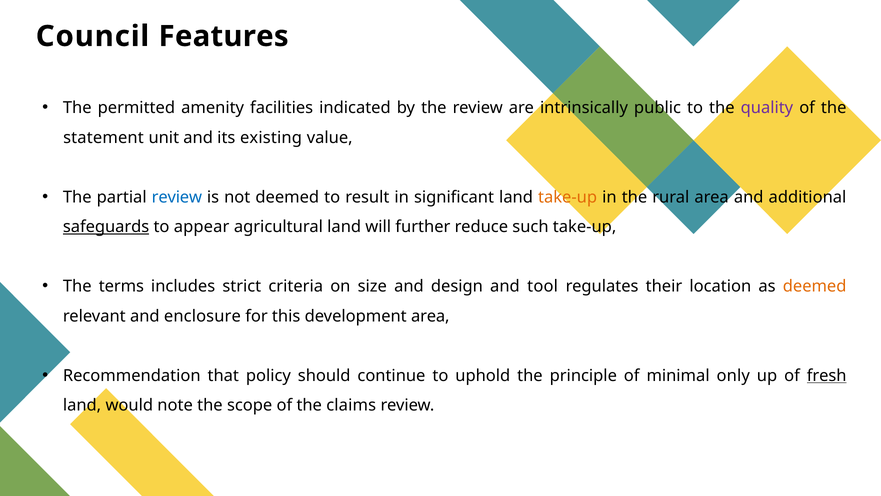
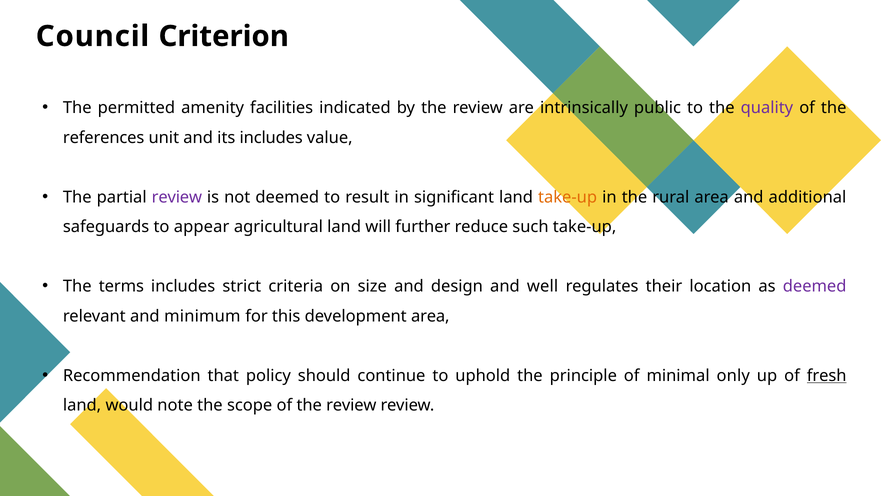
Features: Features -> Criterion (224, 36)
statement: statement -> references (104, 137)
its existing: existing -> includes (271, 137)
review colour: blue -> purple (177, 197)
safeguards underline: present -> none (106, 227)
tool: tool -> well (543, 286)
deemed colour: orange -> purple (815, 286)
enclosure: enclosure -> minimum (202, 316)
of the claims: claims -> review (351, 405)
